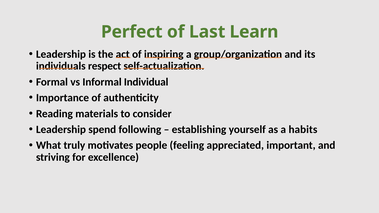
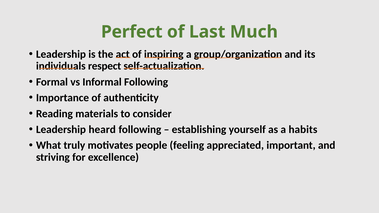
Learn: Learn -> Much (254, 32)
Informal Individual: Individual -> Following (146, 82)
spend: spend -> heard (102, 130)
